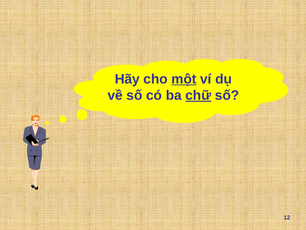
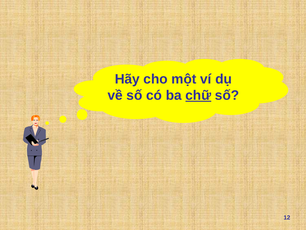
một underline: present -> none (184, 79)
